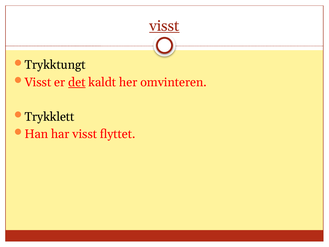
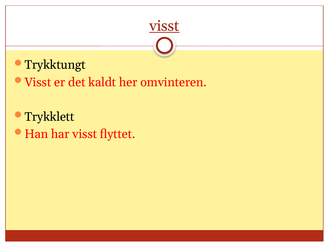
det underline: present -> none (77, 82)
